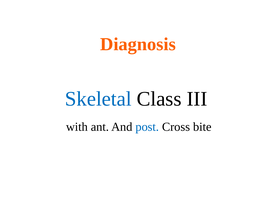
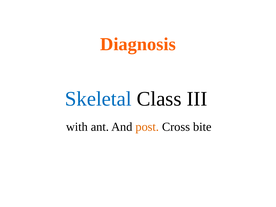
post colour: blue -> orange (147, 127)
